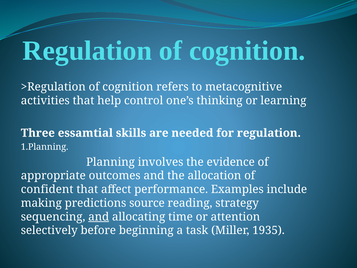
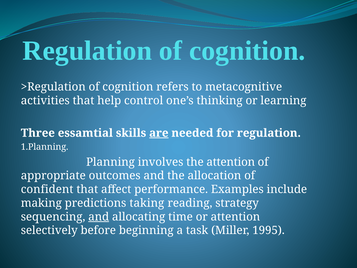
are underline: none -> present (159, 133)
the evidence: evidence -> attention (231, 162)
source: source -> taking (147, 203)
1935: 1935 -> 1995 (269, 230)
